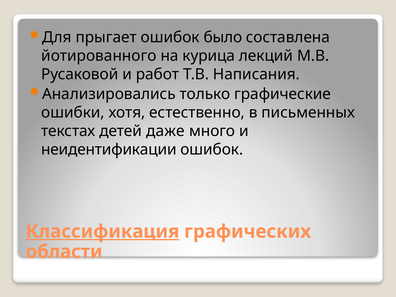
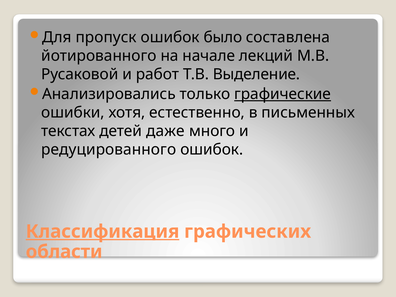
прыгает: прыгает -> пропуск (106, 37)
курица: курица -> начале (209, 56)
Написания: Написания -> Выделение (256, 74)
графические underline: none -> present (283, 94)
неидентификации: неидентификации -> редуцированного (109, 150)
